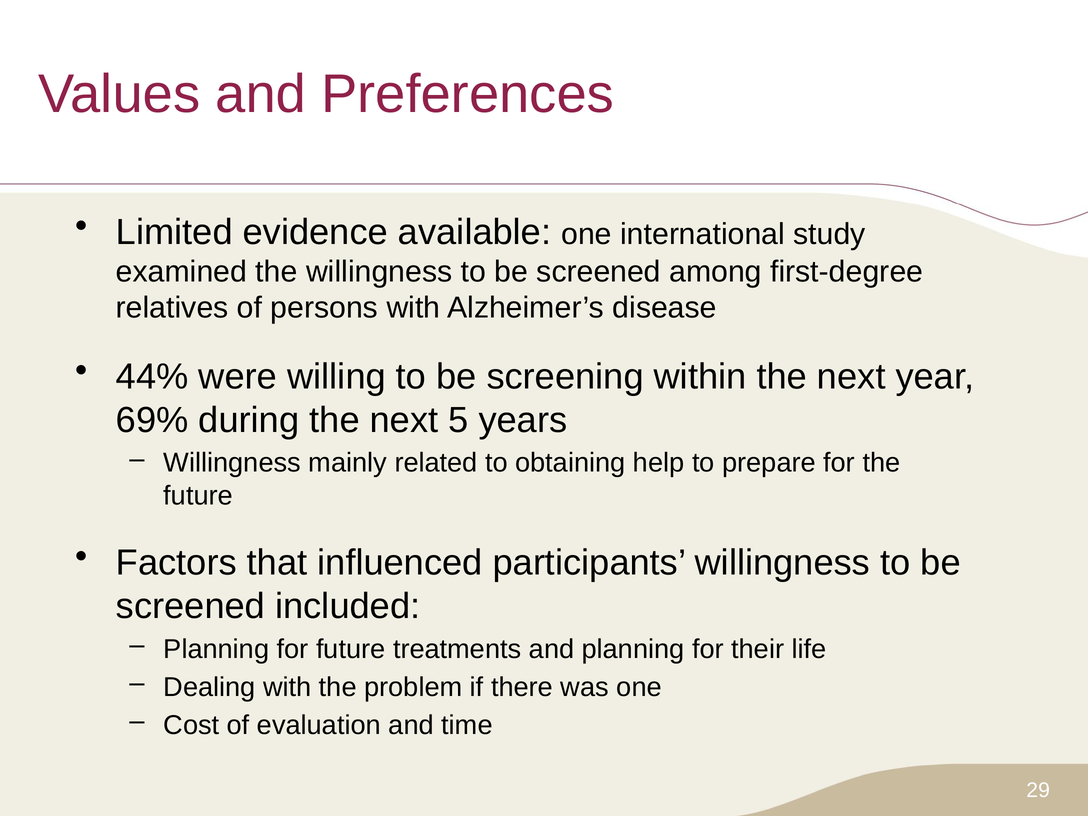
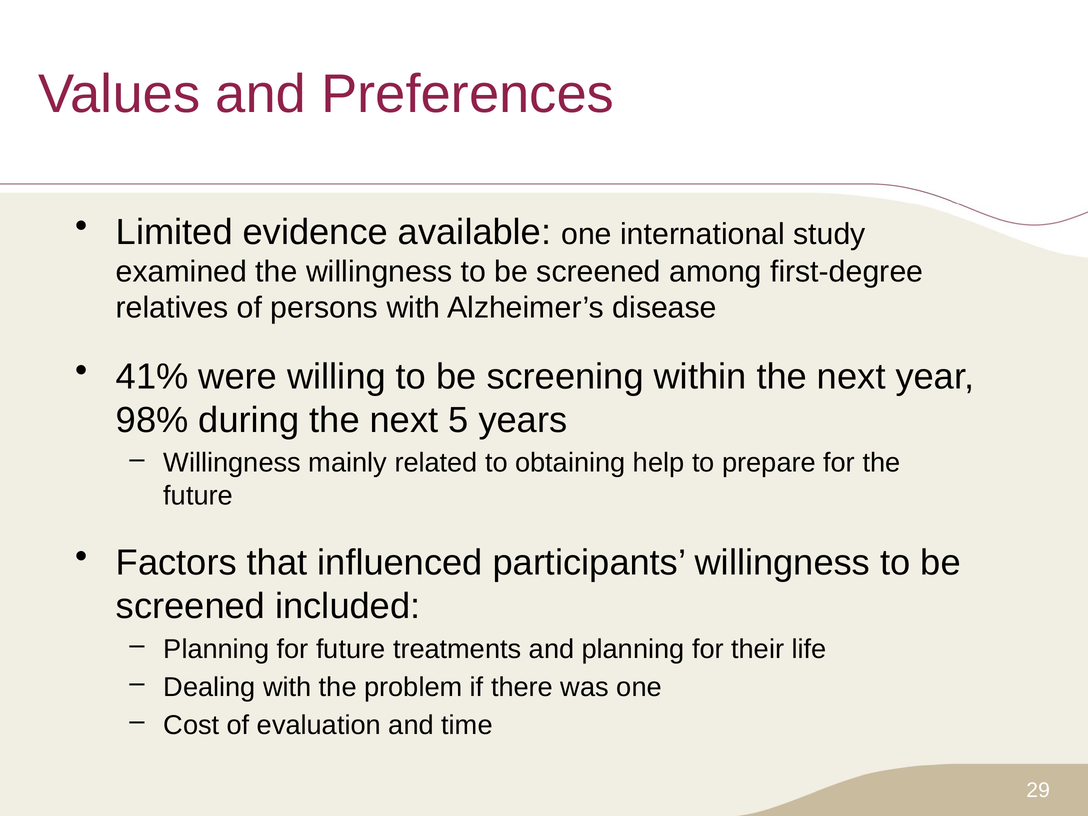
44%: 44% -> 41% (152, 377)
69%: 69% -> 98% (152, 420)
